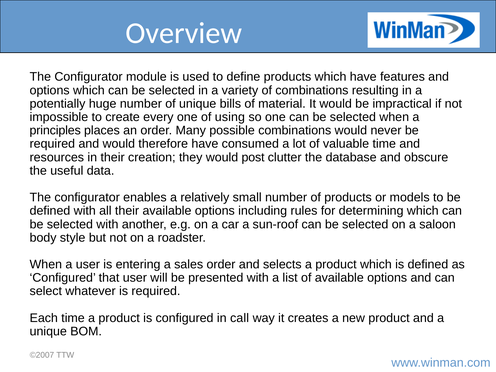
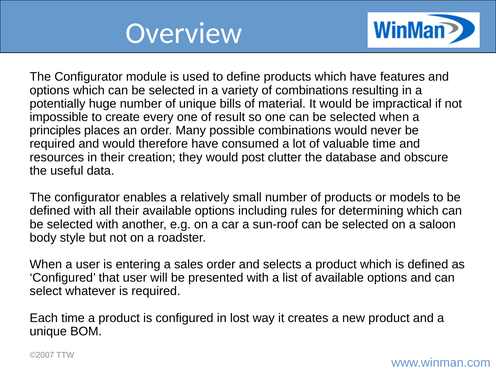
using: using -> result (230, 117)
call: call -> lost (240, 318)
